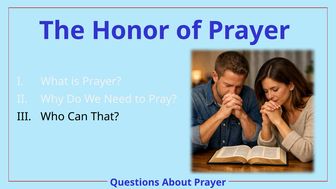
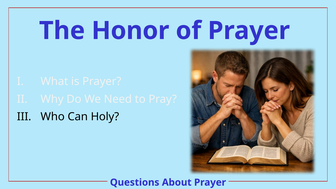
That: That -> Holy (105, 117)
